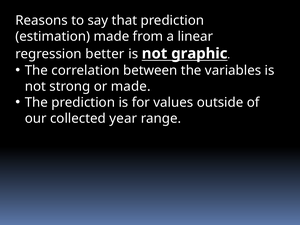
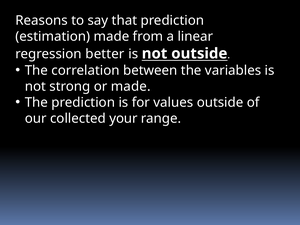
not graphic: graphic -> outside (199, 54)
year: year -> your (123, 118)
